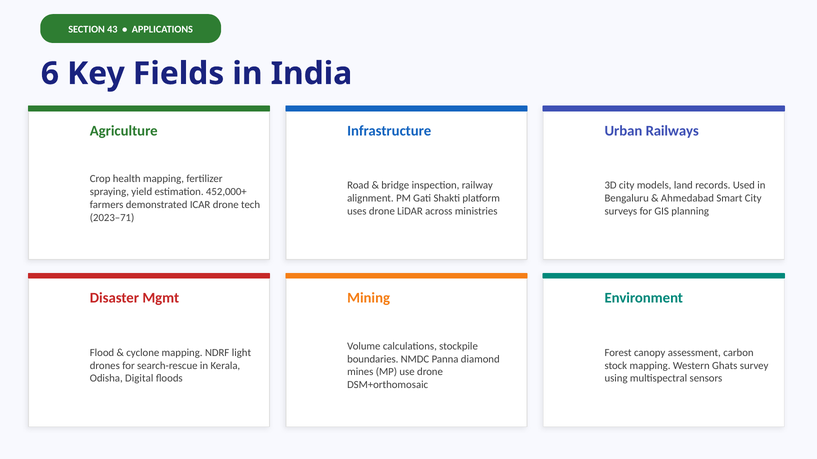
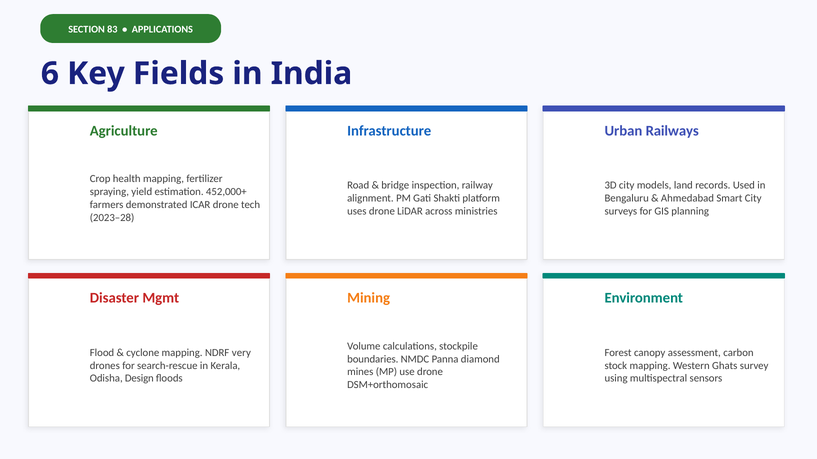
43: 43 -> 83 (112, 29)
2023–71: 2023–71 -> 2023–28 (112, 218)
light: light -> very (241, 353)
Digital: Digital -> Design (139, 379)
